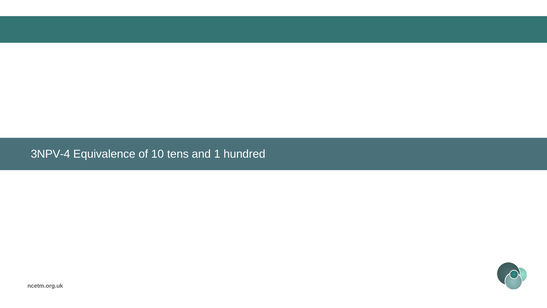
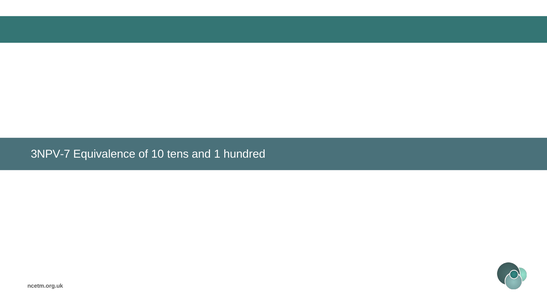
3NPV-4: 3NPV-4 -> 3NPV-7 (50, 154)
